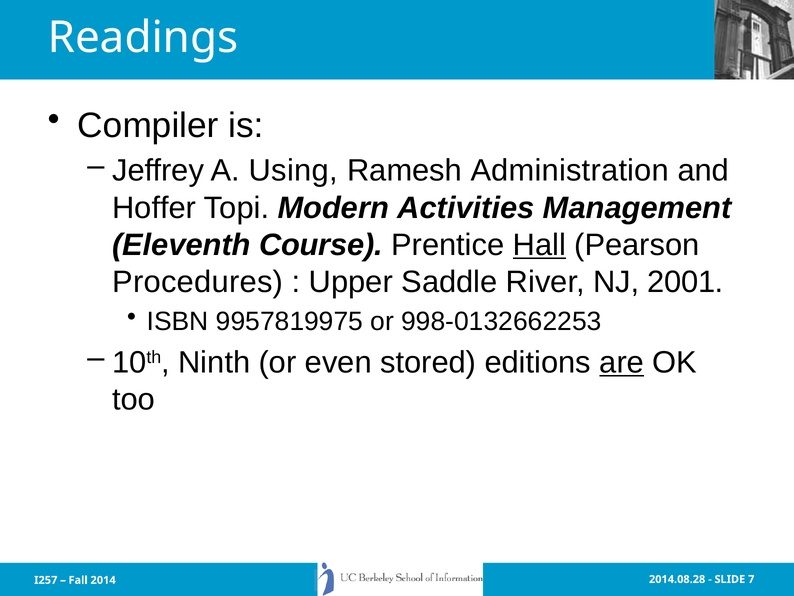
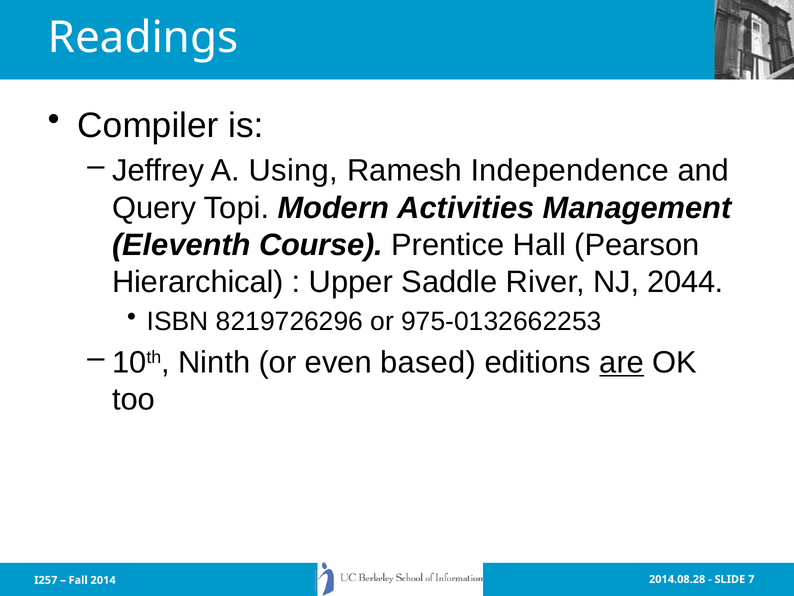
Administration: Administration -> Independence (570, 171)
Hoffer: Hoffer -> Query (154, 208)
Hall underline: present -> none (539, 245)
Procedures: Procedures -> Hierarchical (198, 282)
2001: 2001 -> 2044 (685, 282)
9957819975: 9957819975 -> 8219726296 (290, 321)
998-0132662253: 998-0132662253 -> 975-0132662253 (501, 321)
stored: stored -> based (428, 362)
